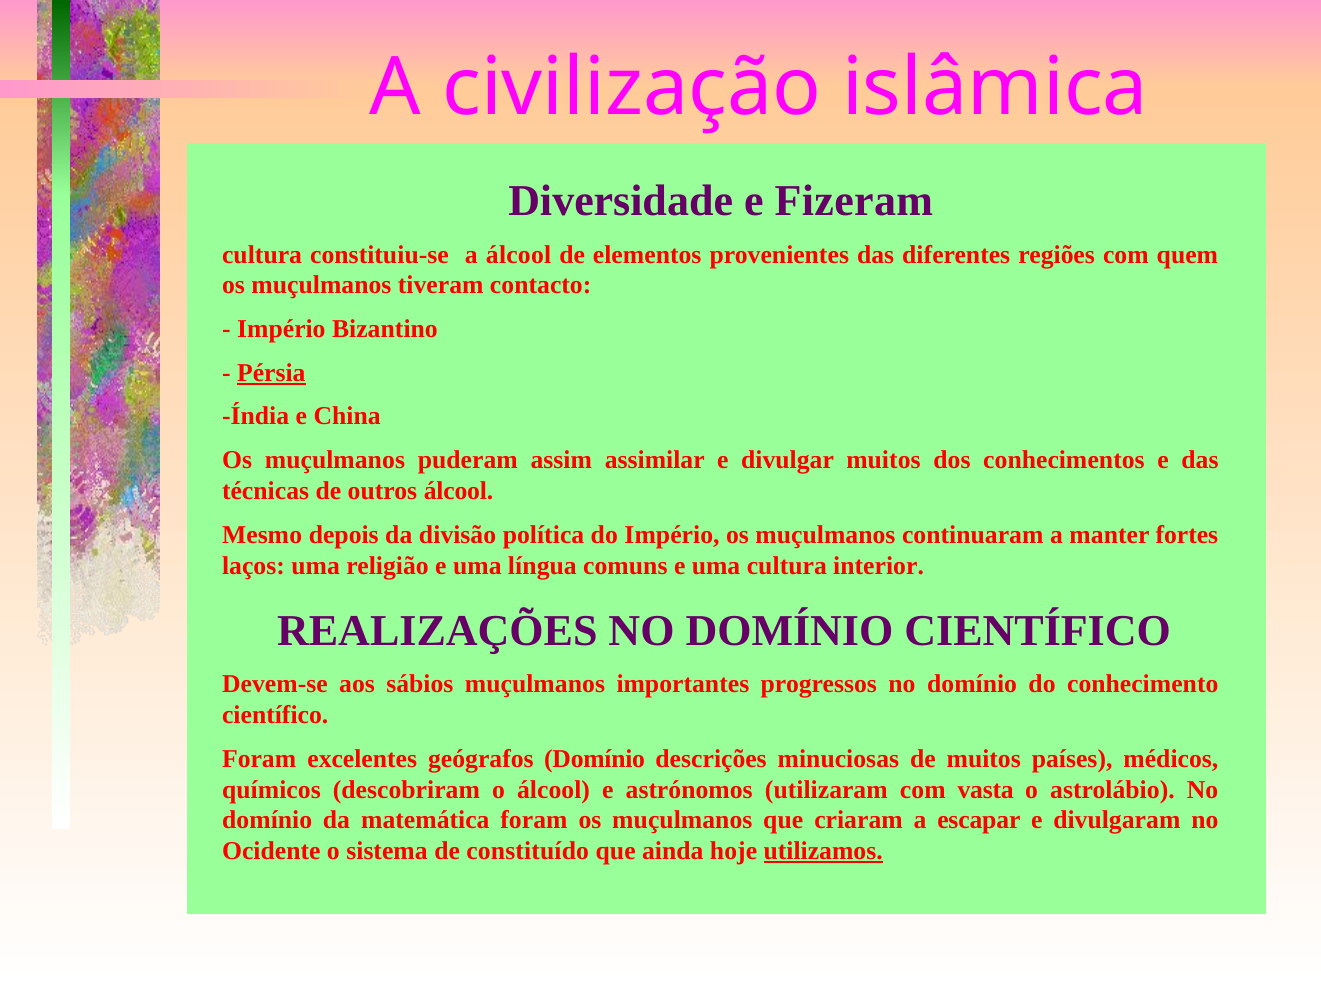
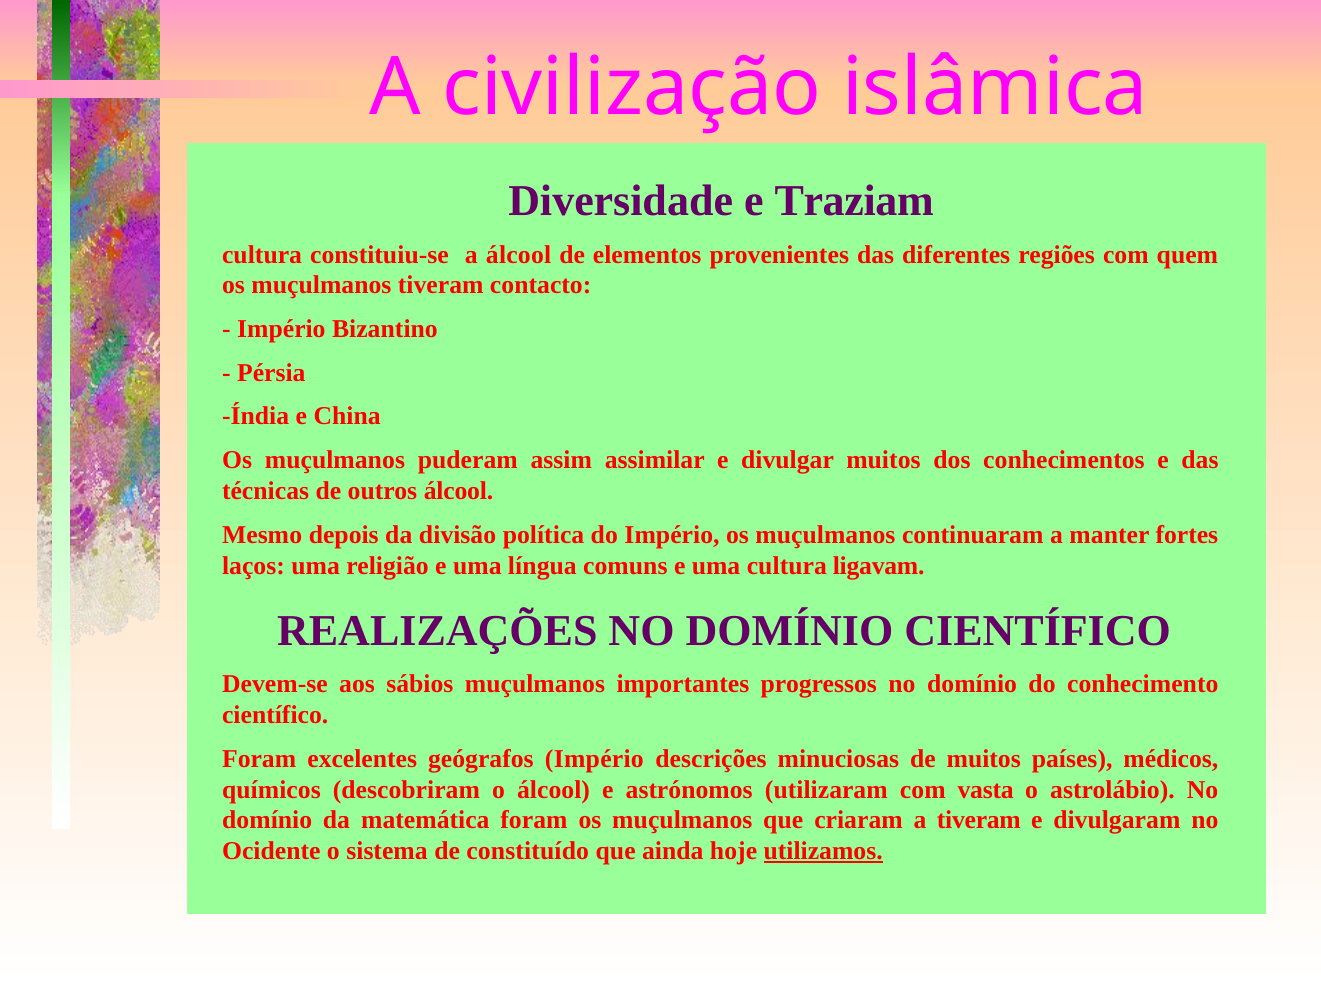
Fizeram: Fizeram -> Traziam (854, 201)
Pérsia underline: present -> none (271, 373)
interior: interior -> ligavam (879, 565)
geógrafos Domínio: Domínio -> Império (594, 758)
a escapar: escapar -> tiveram (979, 820)
